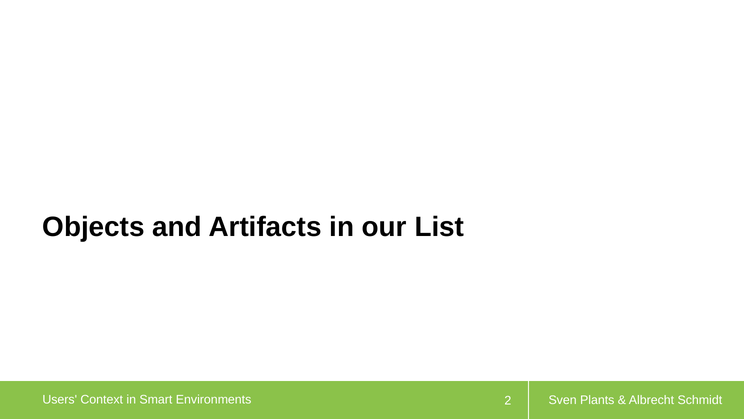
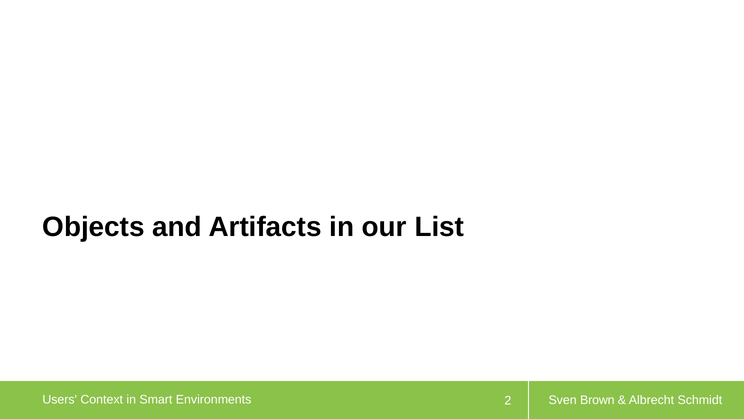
Plants: Plants -> Brown (597, 400)
